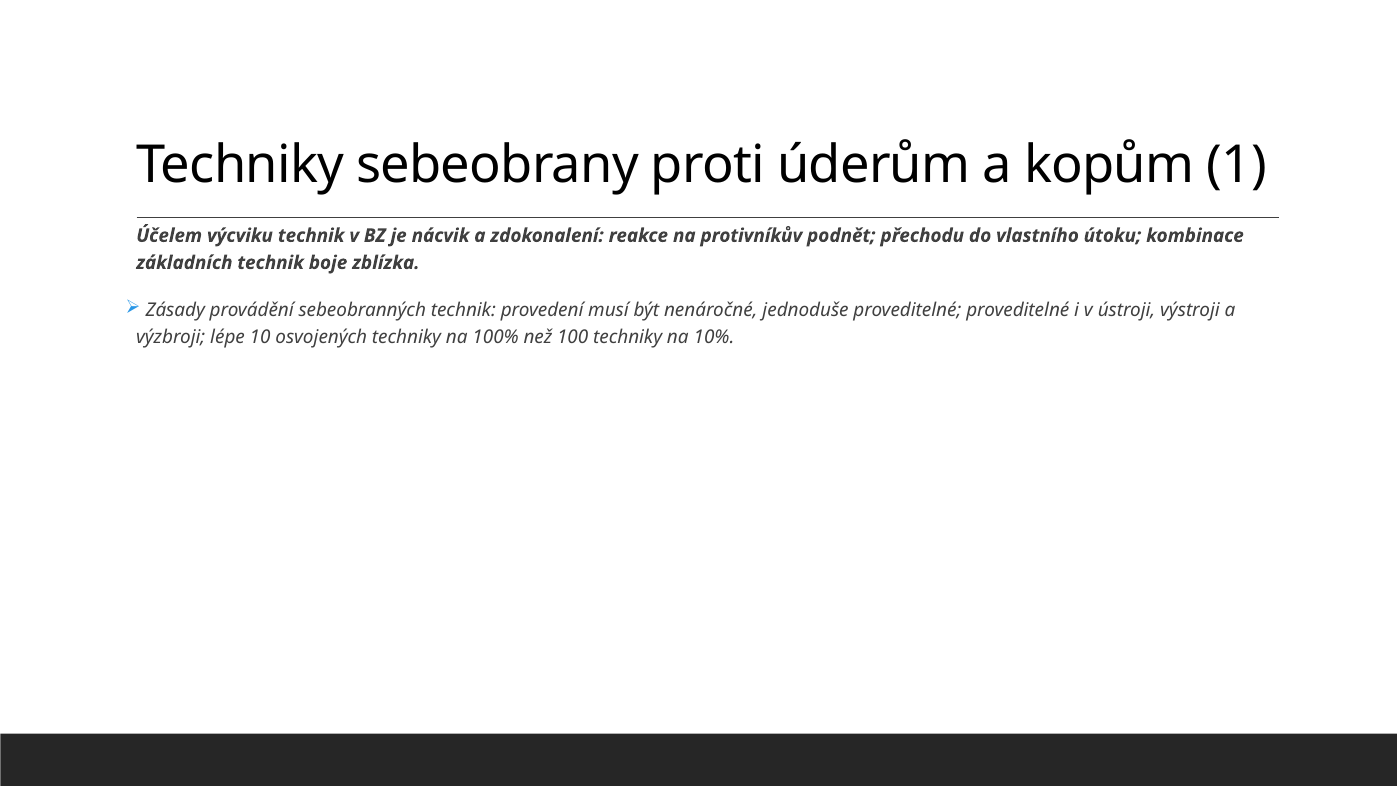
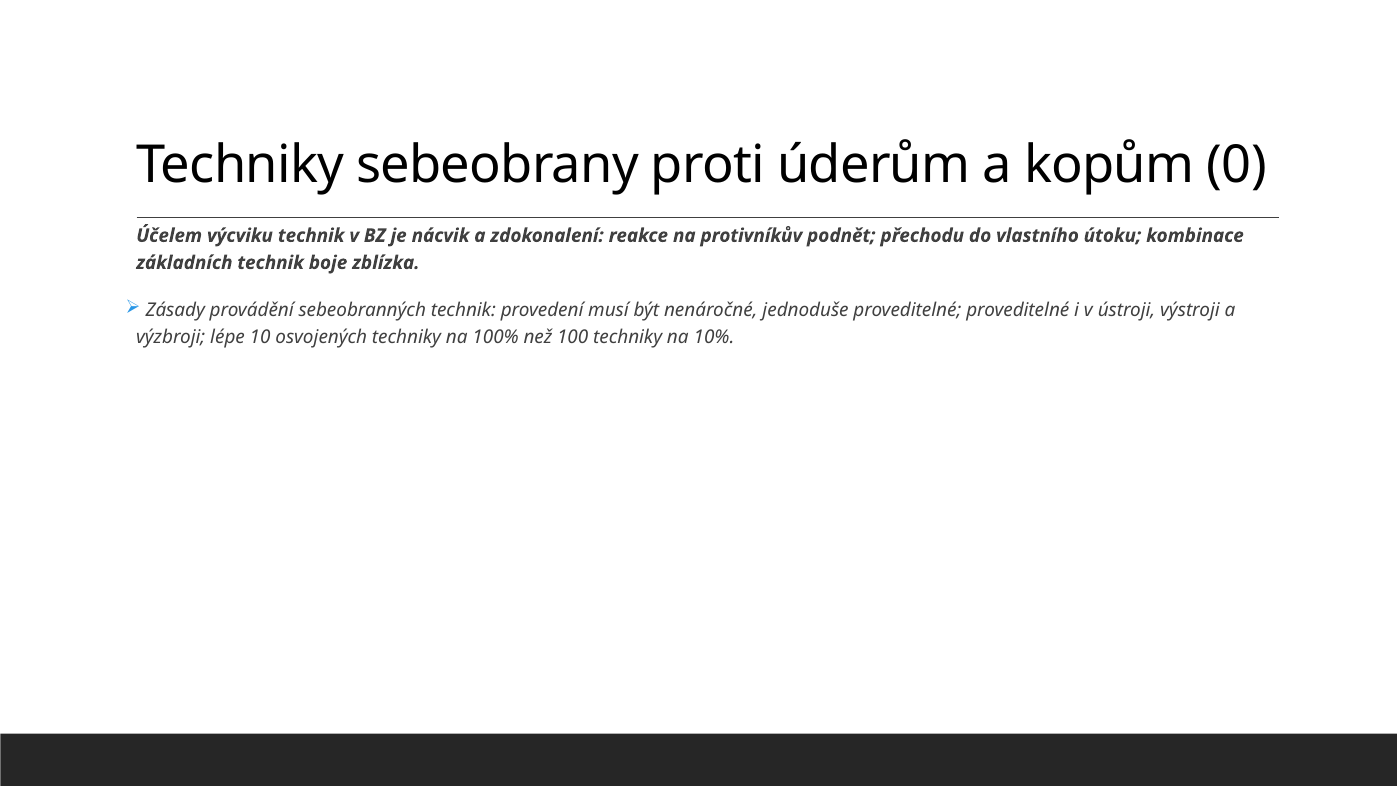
1: 1 -> 0 (1237, 165)
